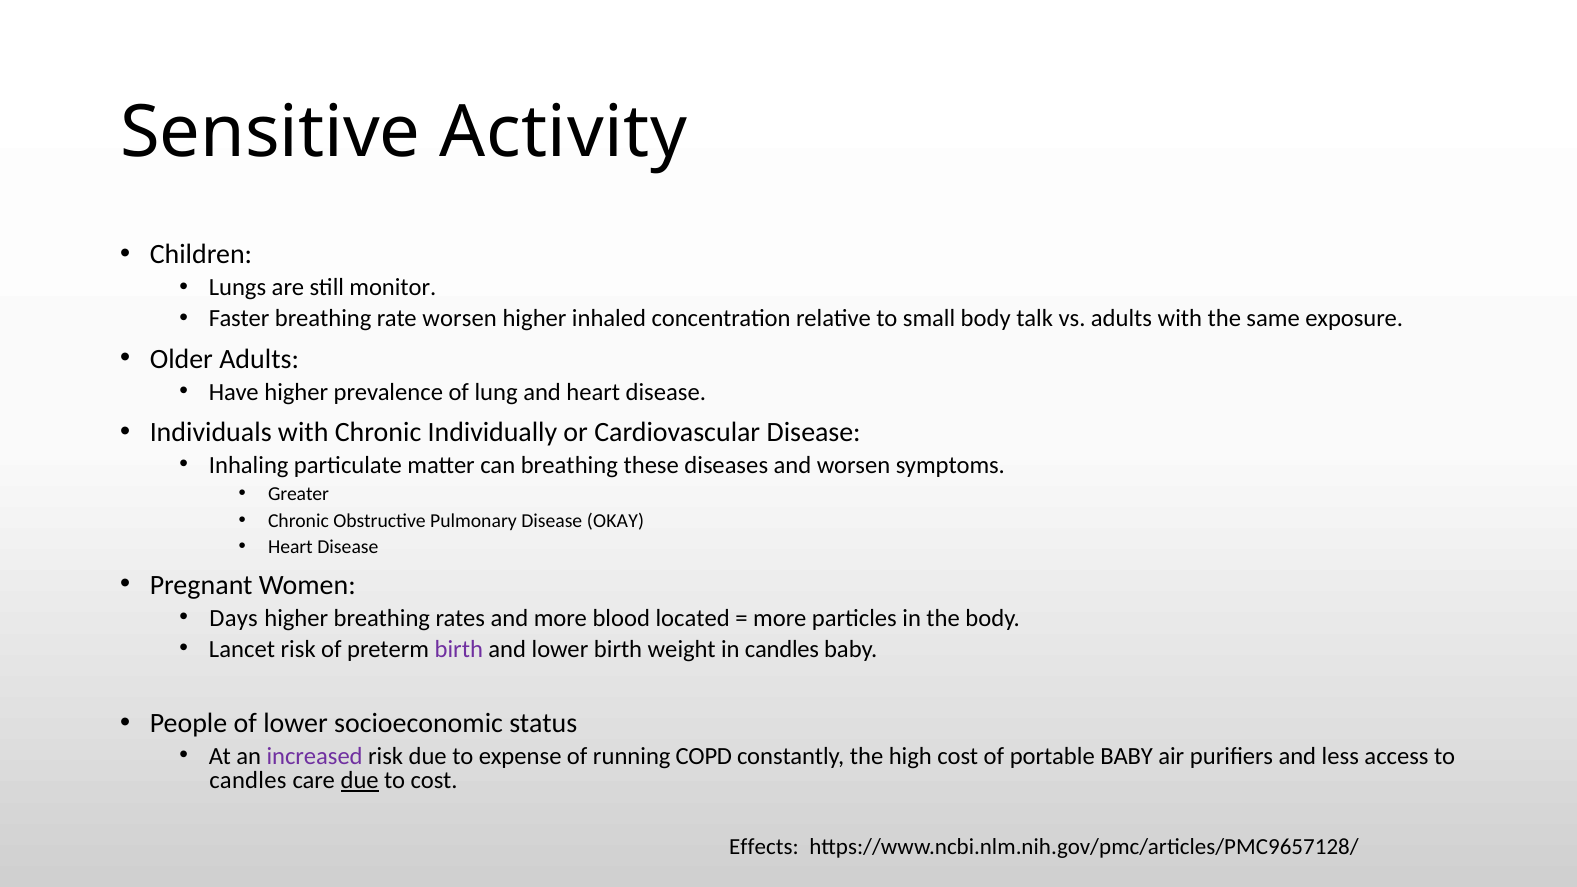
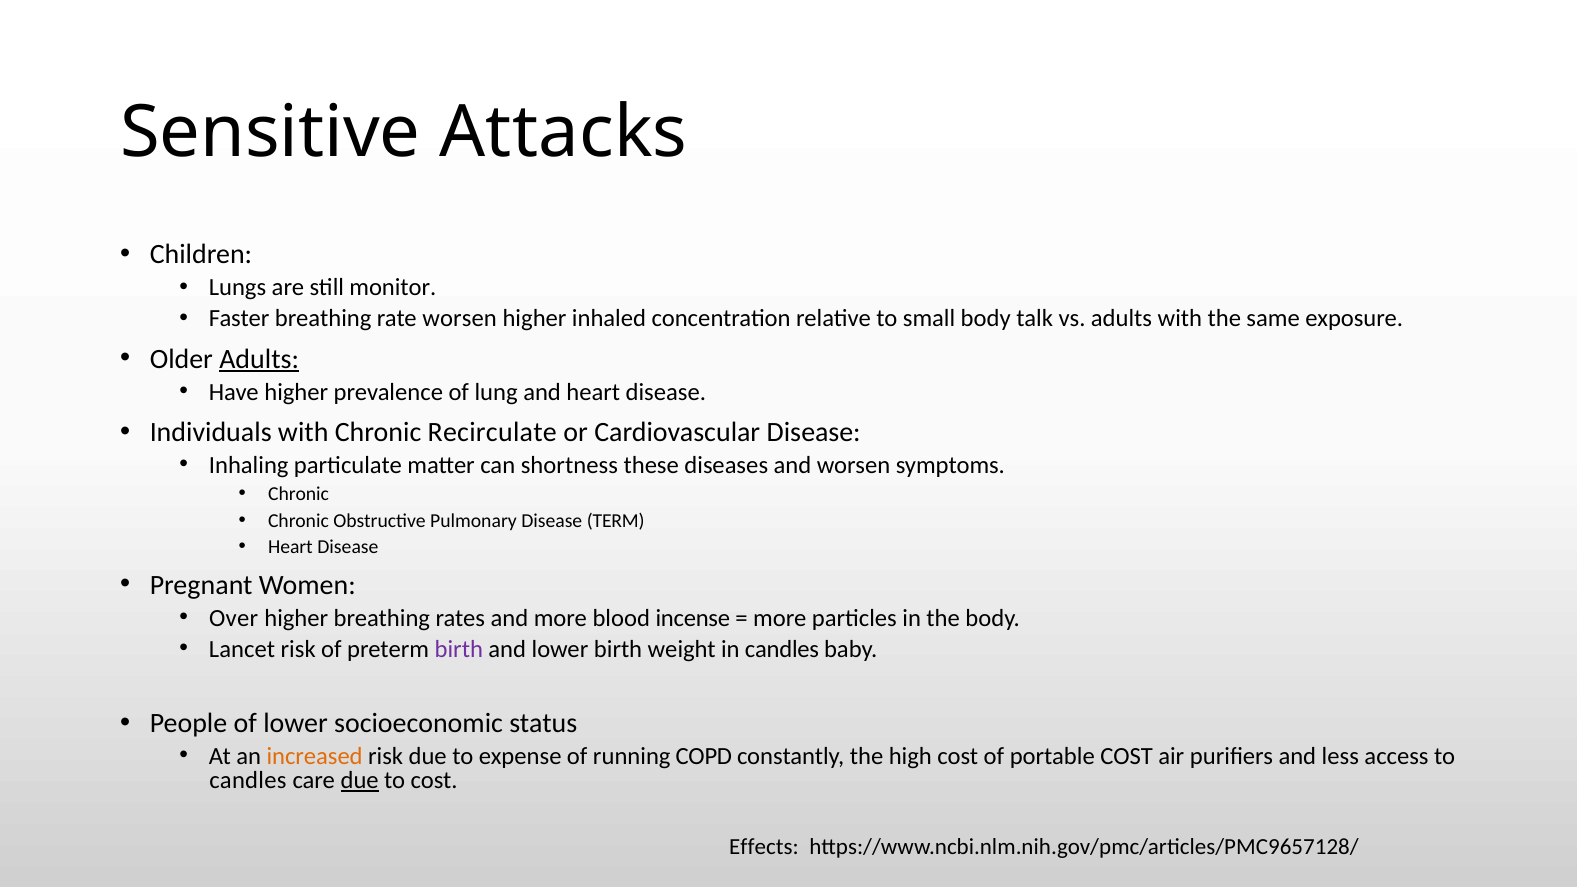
Activity: Activity -> Attacks (563, 132)
Adults underline: none -> present (259, 359)
Individually: Individually -> Recirculate (492, 432)
can breathing: breathing -> shortness (569, 465)
Greater: Greater -> Chronic (299, 494)
OKAY: OKAY -> TERM (616, 521)
Days: Days -> Over (234, 618)
located: located -> incense (693, 618)
increased colour: purple -> orange (315, 756)
portable BABY: BABY -> COST (1127, 756)
